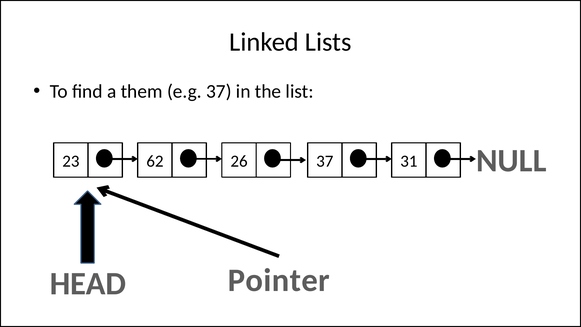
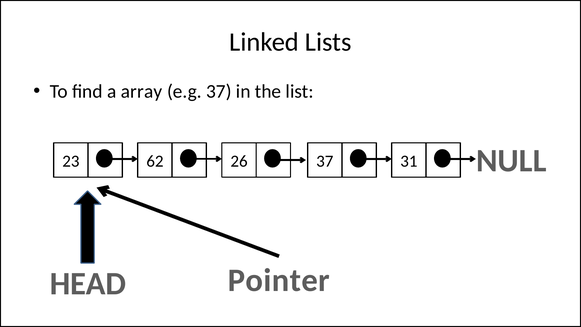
them: them -> array (142, 91)
